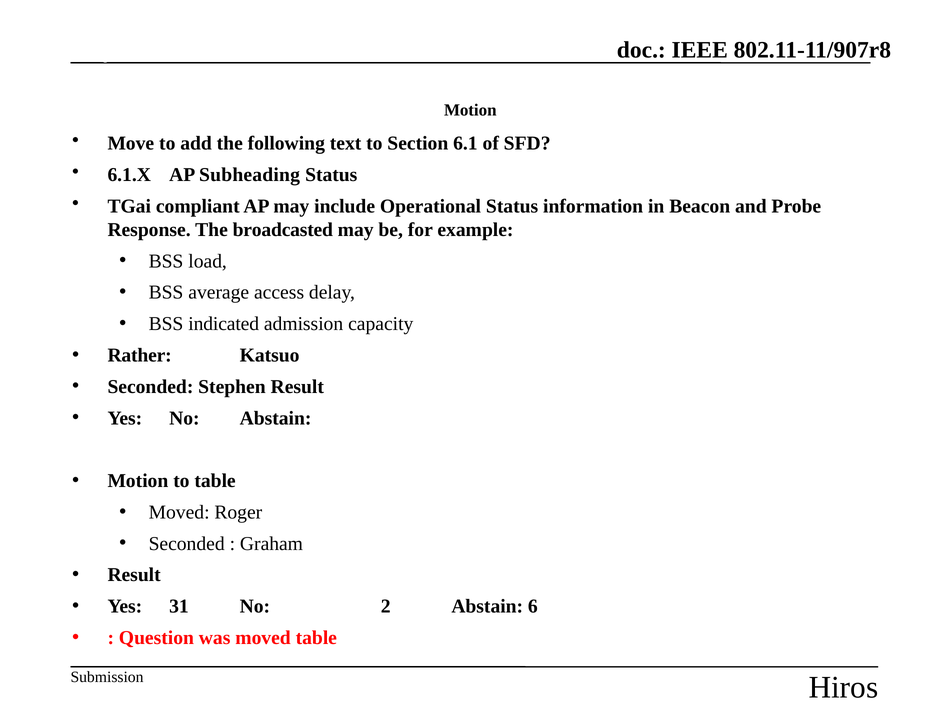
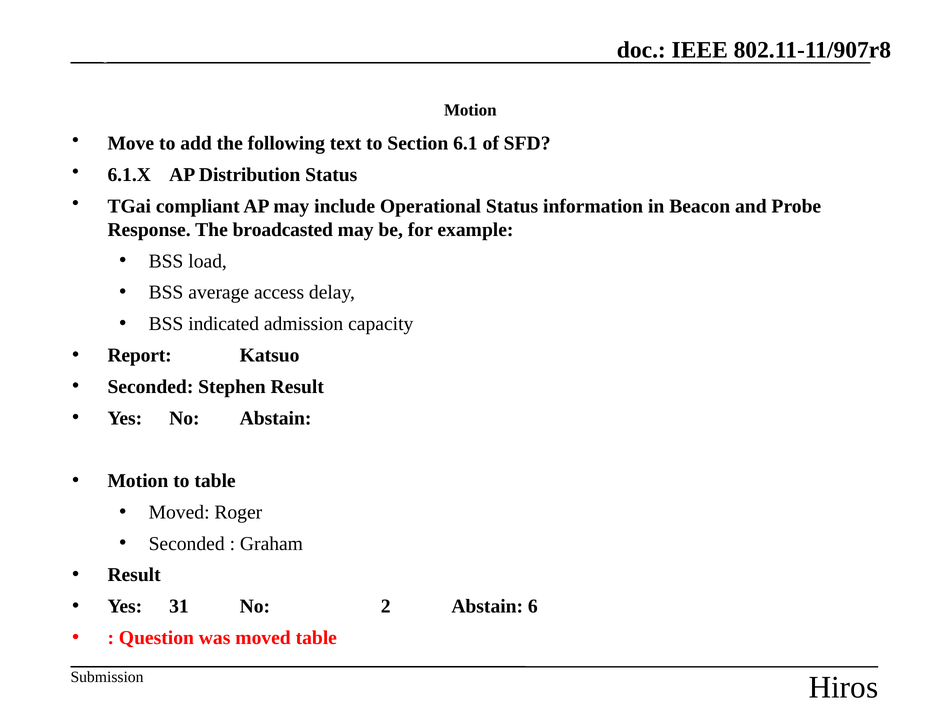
Subheading: Subheading -> Distribution (250, 175)
Rather: Rather -> Report (140, 355)
